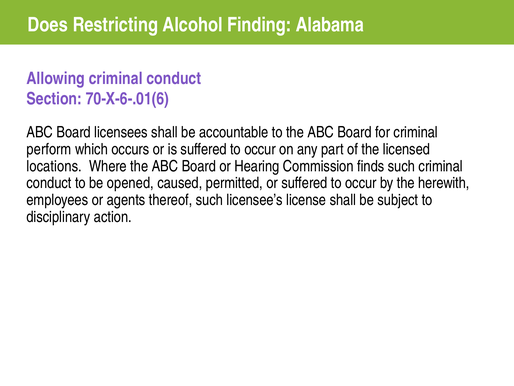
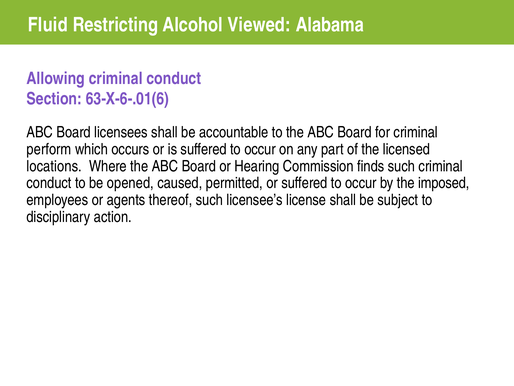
Does: Does -> Fluid (48, 25)
Finding: Finding -> Viewed (259, 25)
70-X-6-.01(6: 70-X-6-.01(6 -> 63-X-6-.01(6 (127, 99)
herewith: herewith -> imposed (444, 183)
